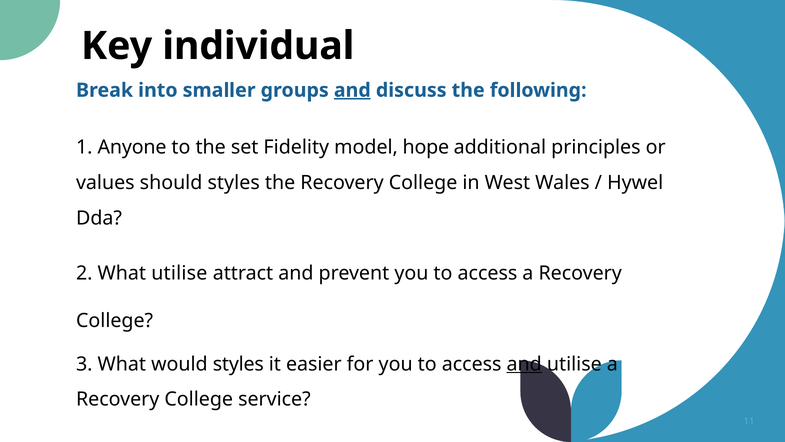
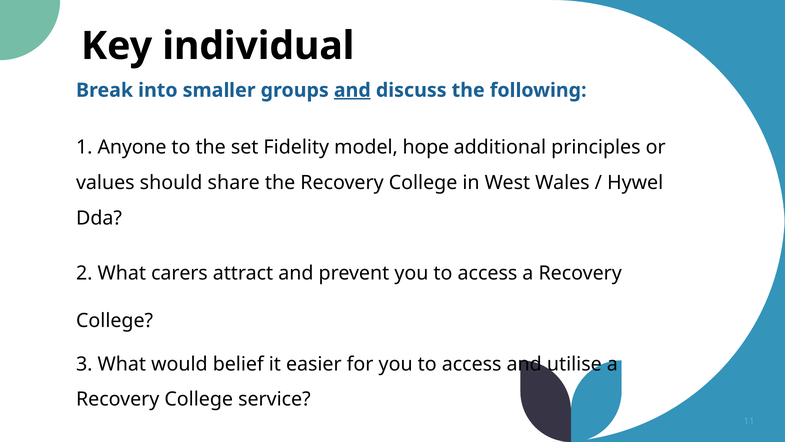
should styles: styles -> share (234, 183)
What utilise: utilise -> carers (179, 273)
would styles: styles -> belief (238, 364)
and underline: present -> none (524, 364)
